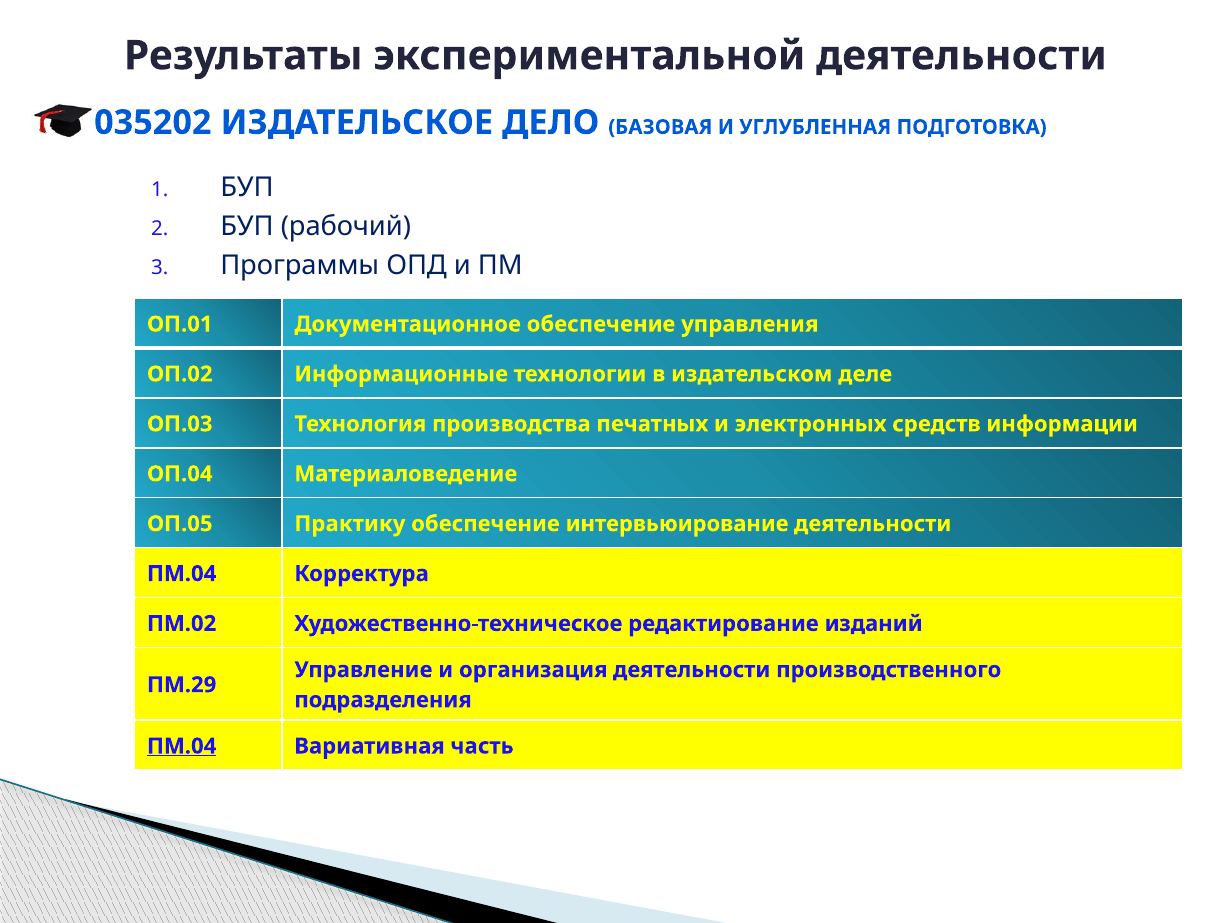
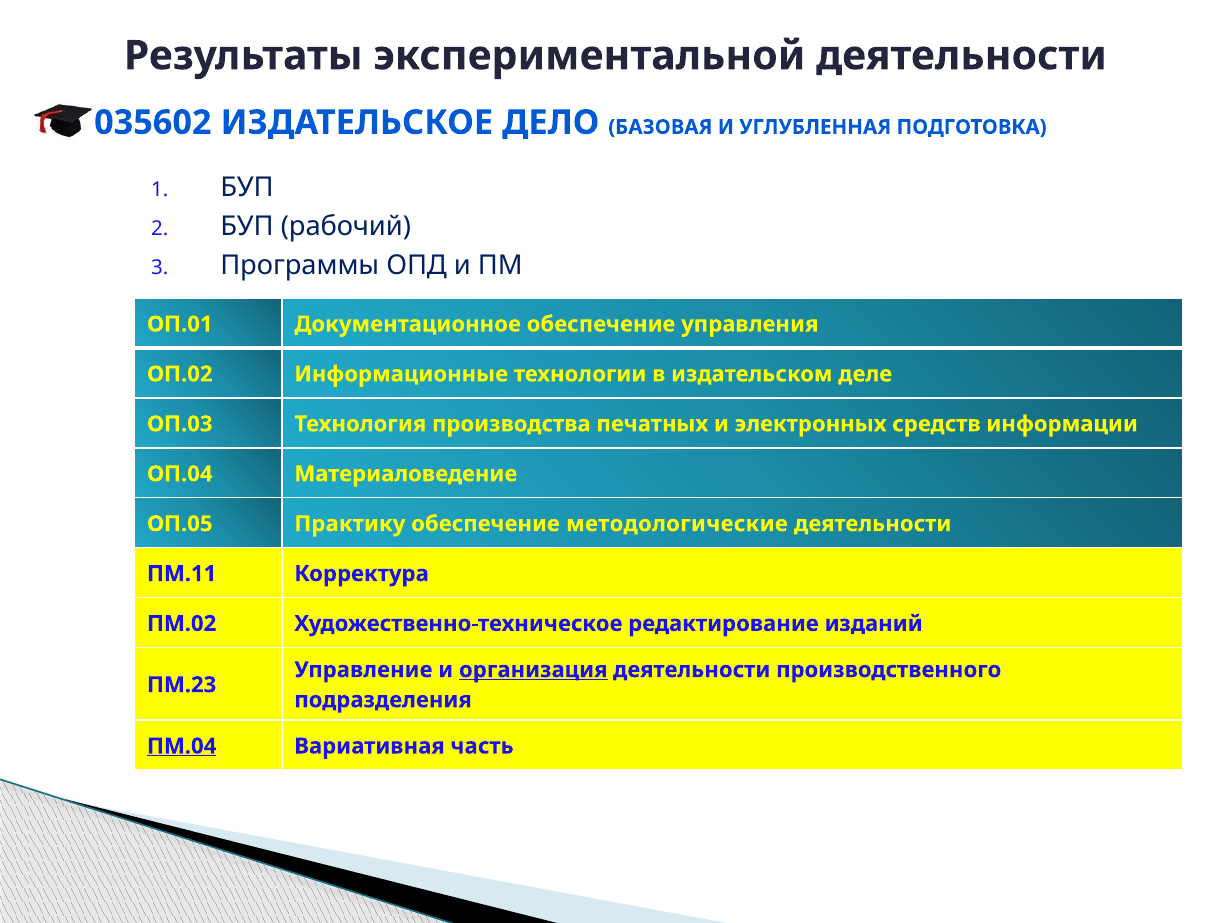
035202: 035202 -> 035602 (153, 123)
интервьюирование: интервьюирование -> методологические (677, 524)
ПМ.04: ПМ.04 -> ПМ.11 (182, 574)
организация underline: none -> present (533, 670)
ПМ.29: ПМ.29 -> ПМ.23 (182, 685)
